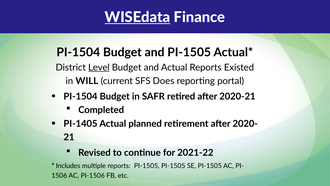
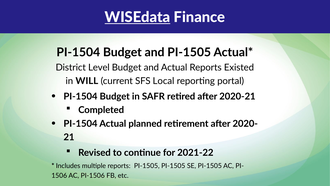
Level underline: present -> none (99, 67)
Does: Does -> Local (163, 81)
PI-1405: PI-1405 -> PI-1504 (80, 123)
